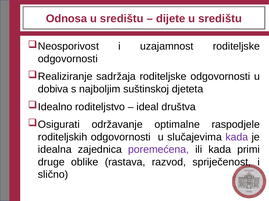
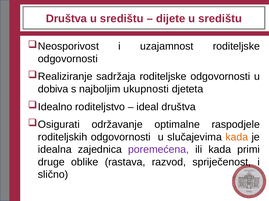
Odnosa: Odnosa -> Društva (66, 19)
suštinskoj: suštinskoj -> ukupnosti (146, 89)
kada colour: purple -> orange (237, 138)
